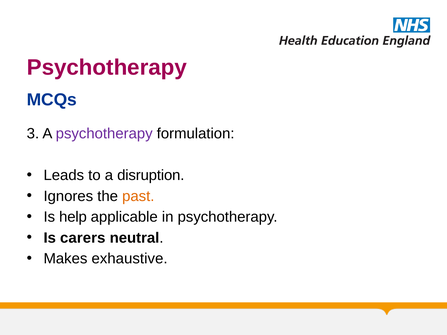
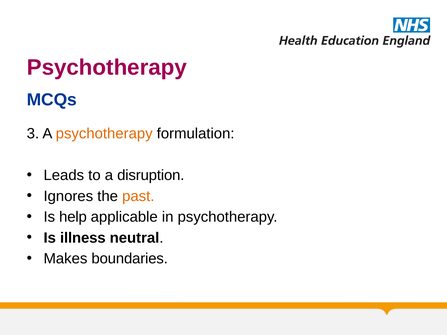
psychotherapy colour: purple -> orange (104, 134)
carers: carers -> illness (83, 238)
exhaustive: exhaustive -> boundaries (130, 259)
